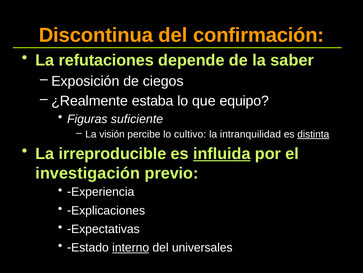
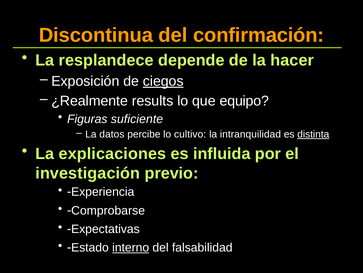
refutaciones: refutaciones -> resplandece (106, 60)
saber: saber -> hacer (292, 60)
ciegos underline: none -> present (163, 81)
estaba: estaba -> results (153, 101)
visión: visión -> datos (112, 134)
irreproducible: irreproducible -> explicaciones (112, 153)
influida underline: present -> none (222, 153)
Explicaciones: Explicaciones -> Comprobarse (108, 210)
universales: universales -> falsabilidad (202, 247)
